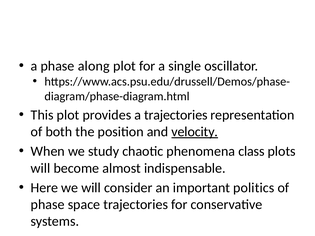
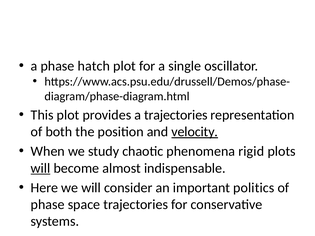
along: along -> hatch (94, 66)
class: class -> rigid (251, 152)
will underline: none -> present (41, 168)
